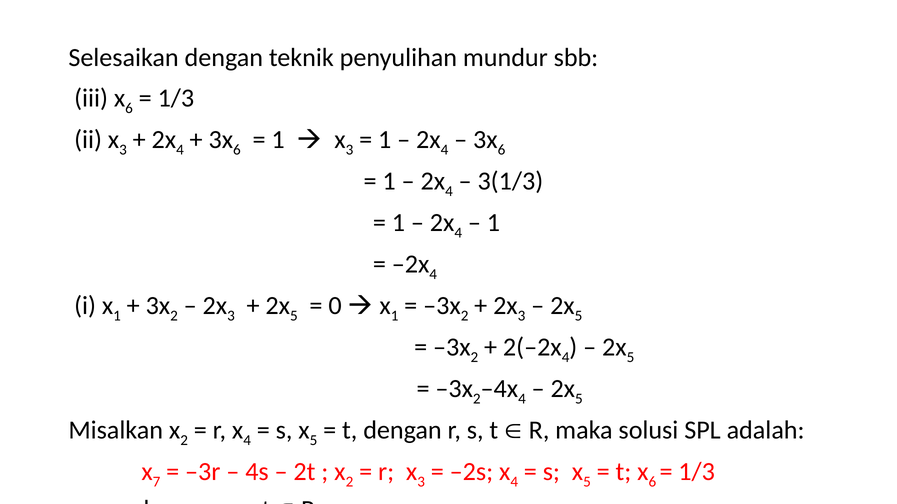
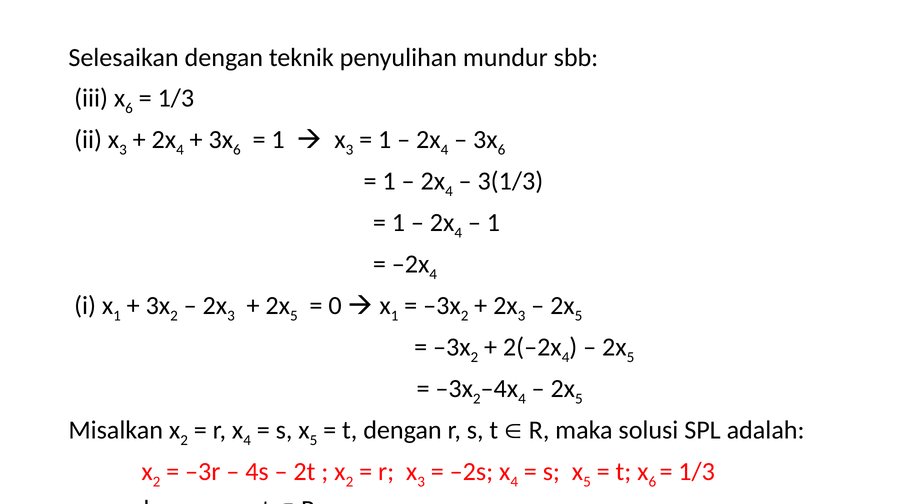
7: 7 -> 2 (157, 482)
